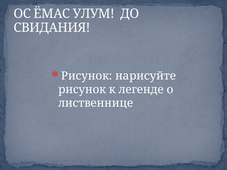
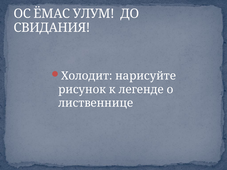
Рисунок: Рисунок -> Холодит (87, 76)
